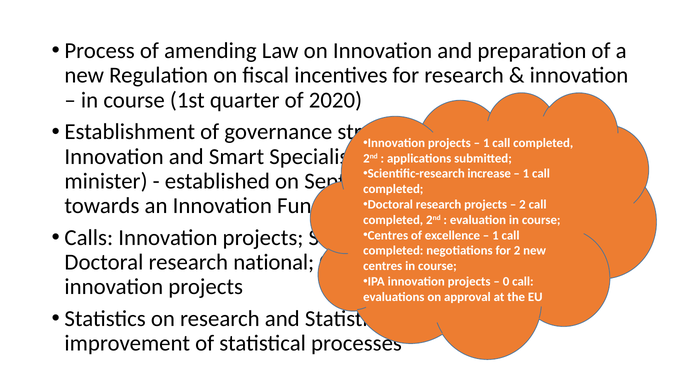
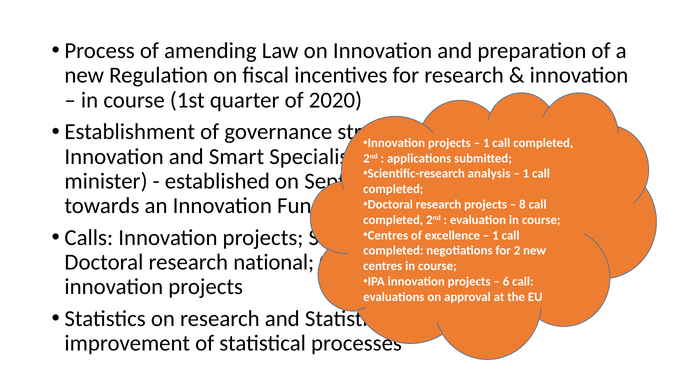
increase: increase -> analysis (489, 174)
2: 2 -> 8 (522, 205)
0: 0 -> 6 (506, 282)
